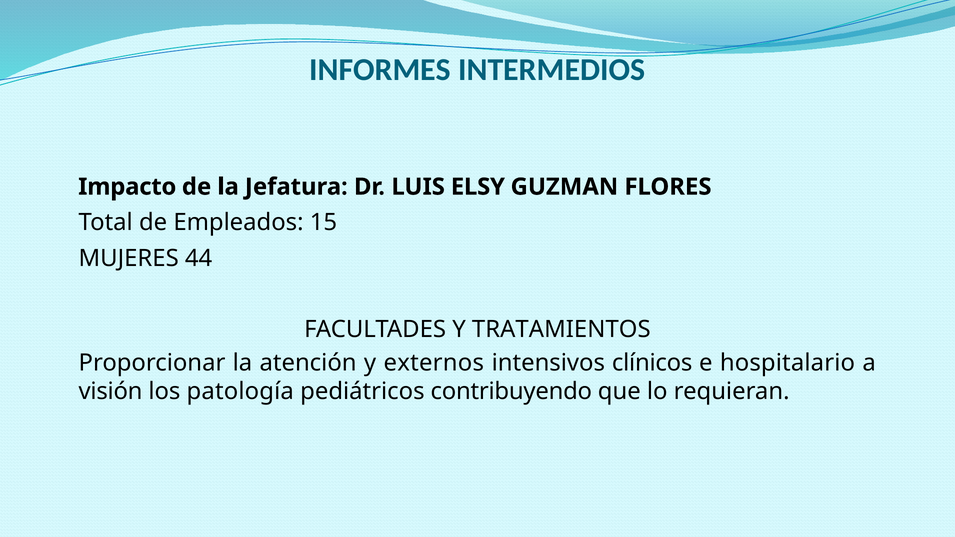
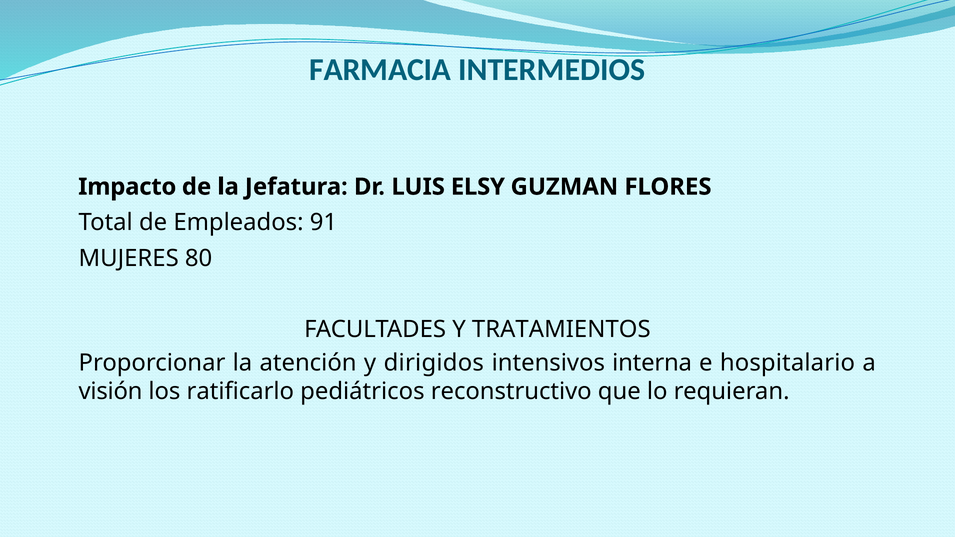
INFORMES: INFORMES -> FARMACIA (380, 70)
15: 15 -> 91 (323, 223)
44: 44 -> 80 (199, 258)
externos: externos -> dirigidos (434, 363)
clínicos: clínicos -> interna (652, 363)
patología: patología -> ratificarlo (240, 392)
contribuyendo: contribuyendo -> reconstructivo (511, 392)
